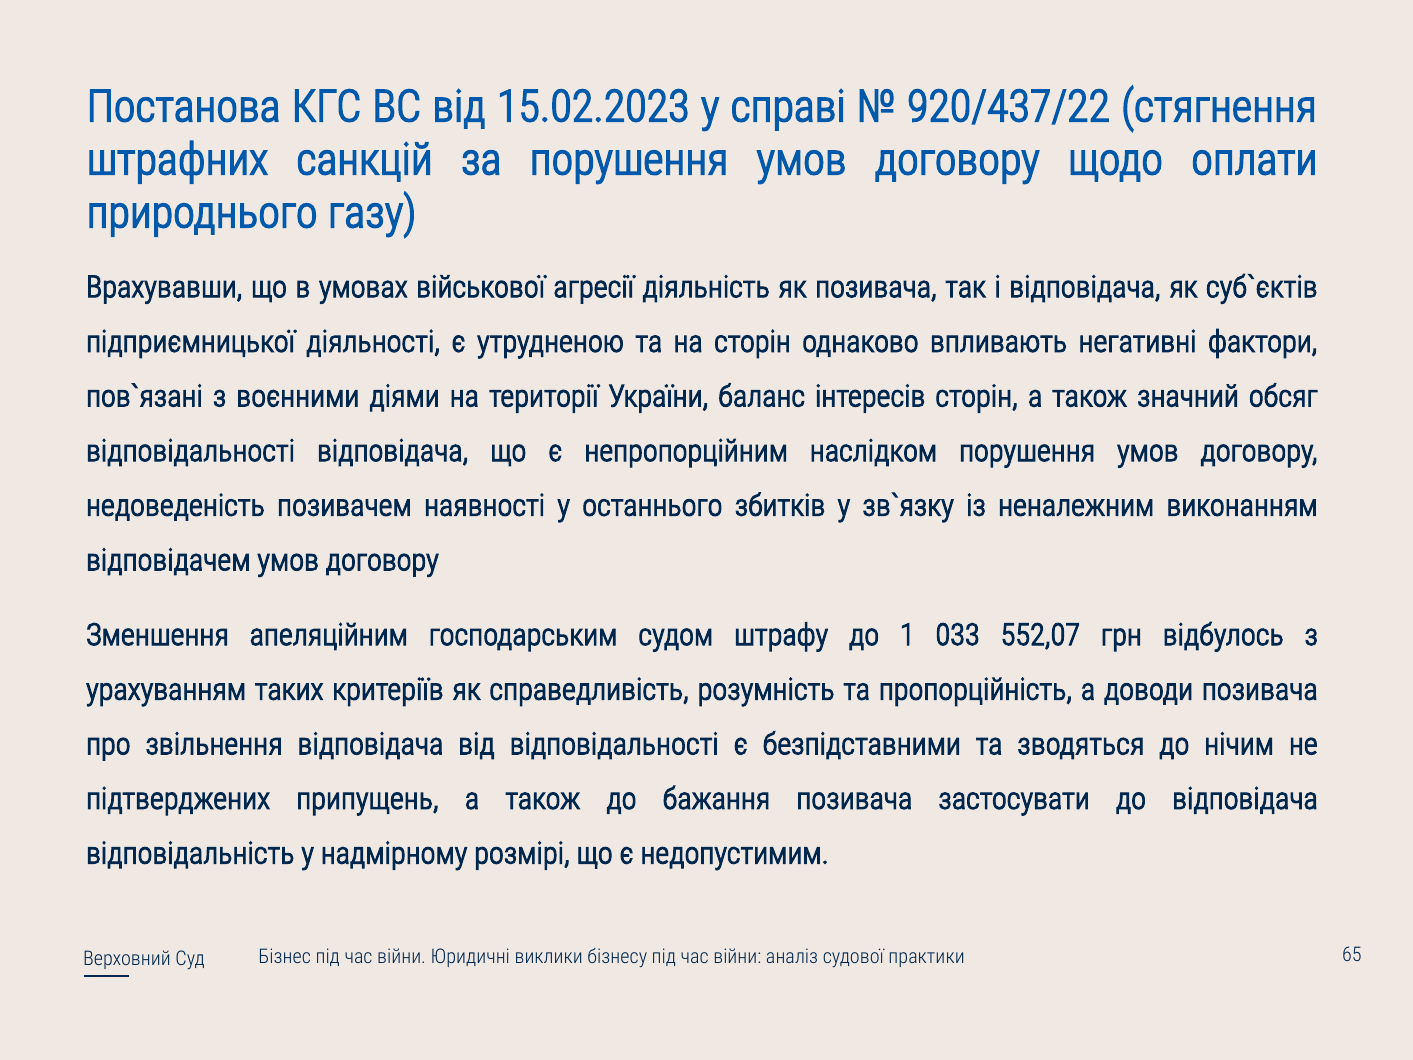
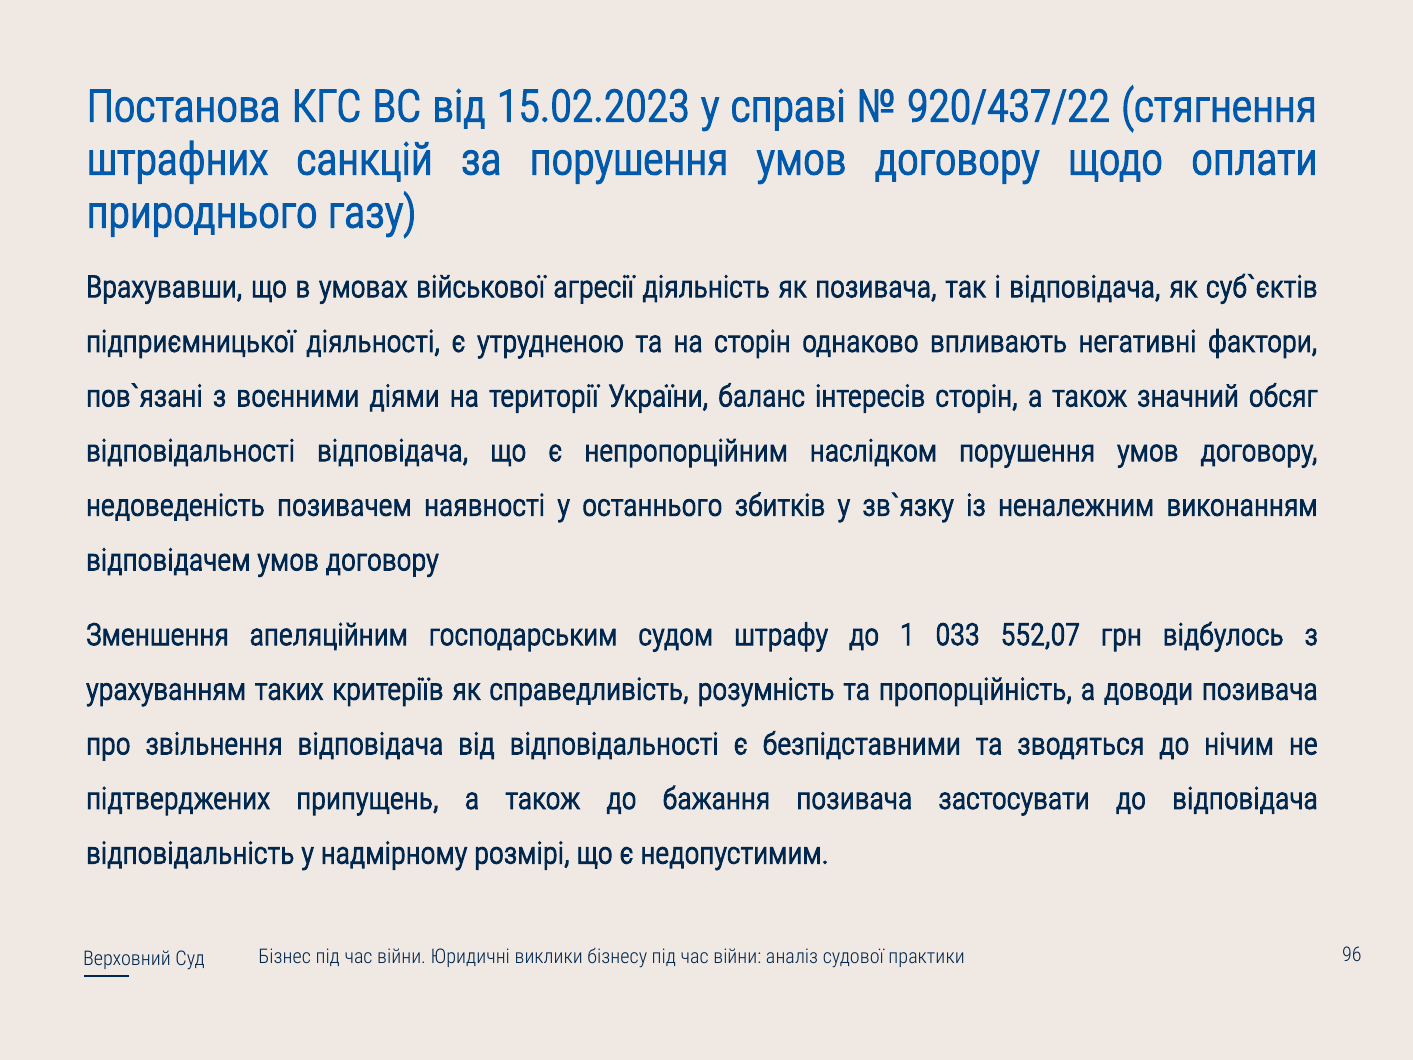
65: 65 -> 96 (1352, 955)
